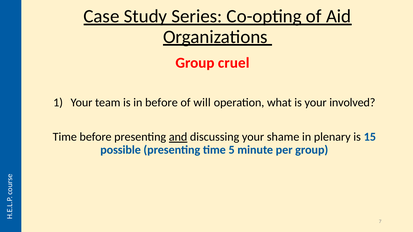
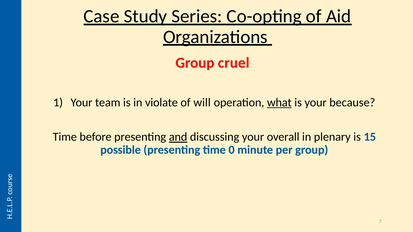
in before: before -> violate (161, 103)
what underline: none -> present (279, 103)
involved: involved -> because (352, 103)
shame: shame -> overall (283, 137)
5: 5 -> 0 (232, 150)
